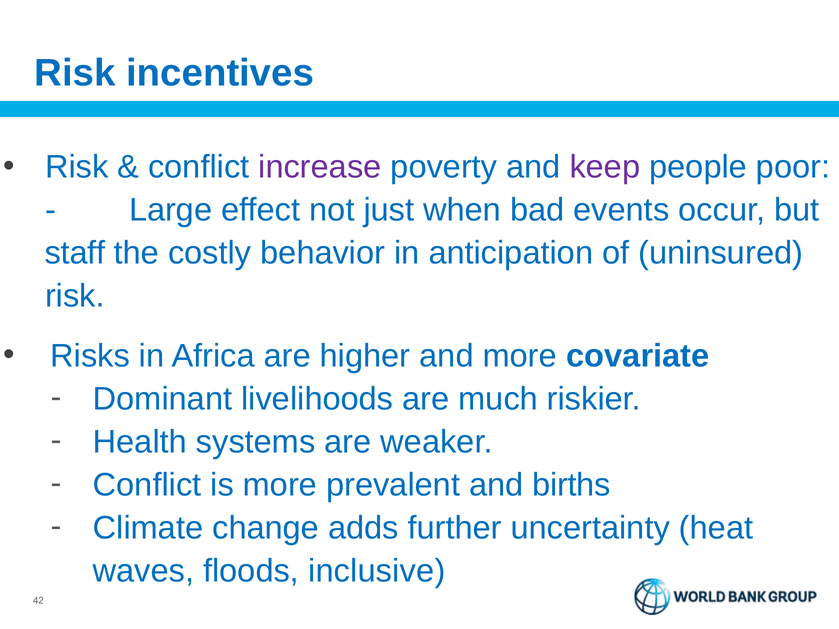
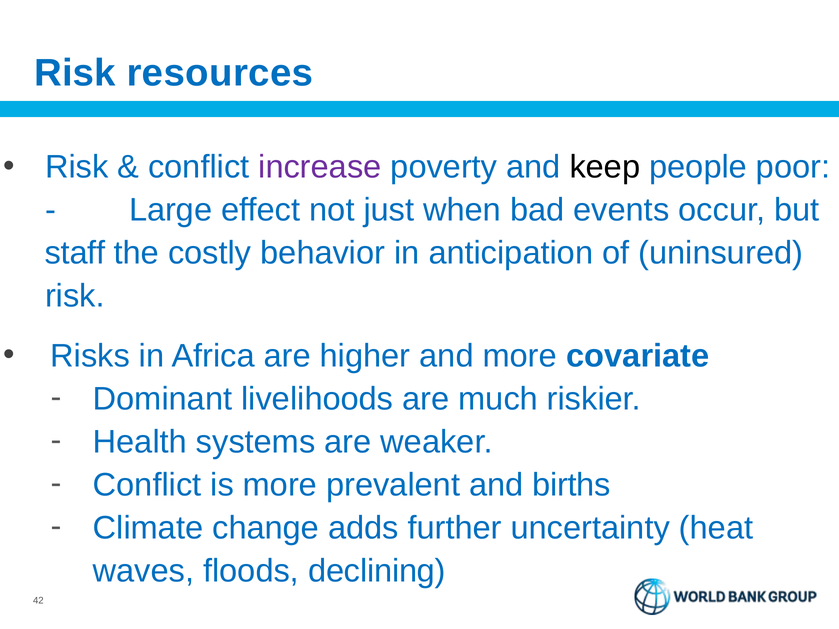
incentives: incentives -> resources (220, 73)
keep colour: purple -> black (605, 167)
inclusive: inclusive -> declining (377, 571)
